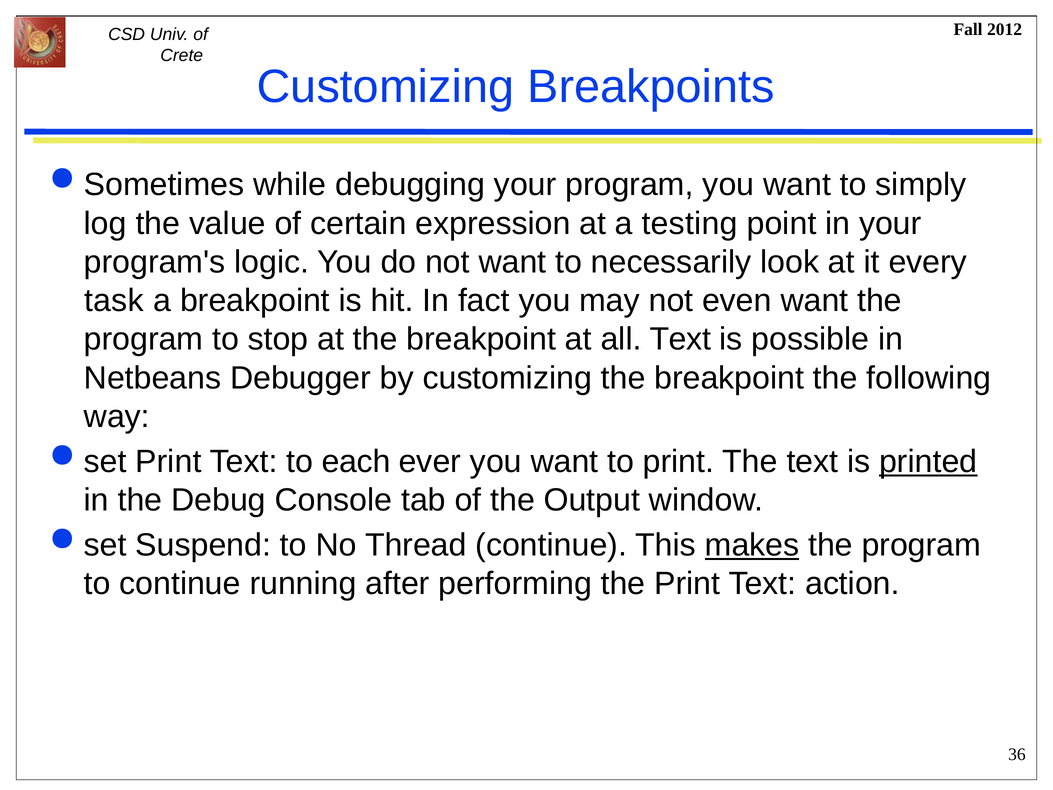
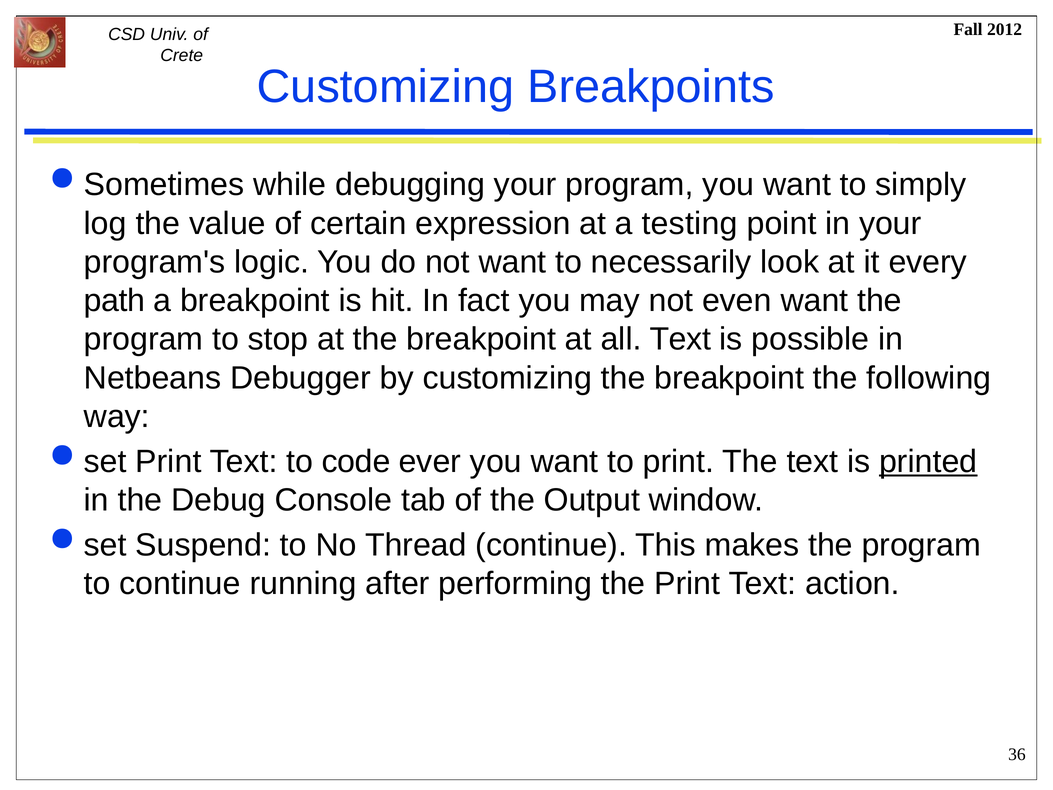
task: task -> path (114, 301)
each: each -> code (356, 461)
makes underline: present -> none (752, 545)
